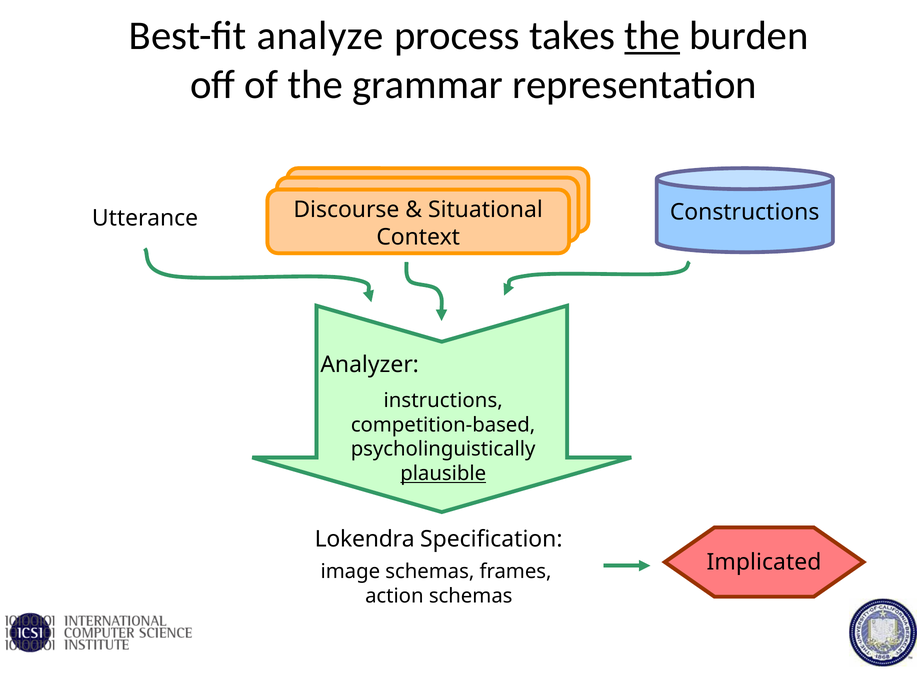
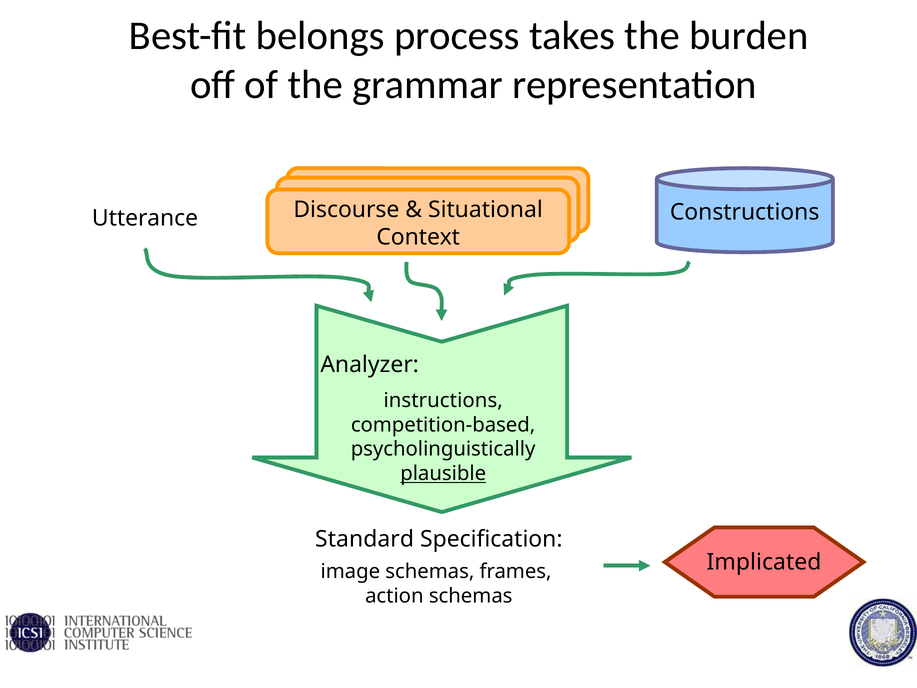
analyze: analyze -> belongs (320, 36)
the underline: present -> none (652, 36)
Lokendra: Lokendra -> Standard (365, 539)
